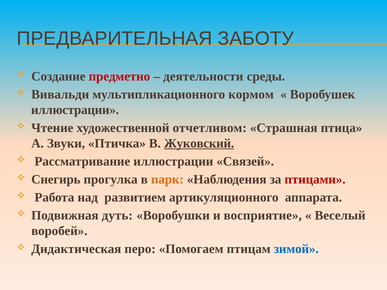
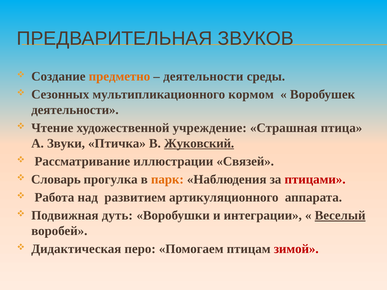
ЗАБОТУ: ЗАБОТУ -> ЗВУКОВ (256, 38)
предметно colour: red -> orange (119, 76)
Вивальди: Вивальди -> Сезонных (60, 94)
иллюстрации: иллюстрации -> деятельности (75, 110)
отчетливом: отчетливом -> учреждение (210, 128)
Снегирь: Снегирь -> Словарь (56, 180)
восприятие: восприятие -> интеграции (263, 216)
Веселый underline: none -> present (340, 216)
зимой colour: blue -> red (296, 249)
